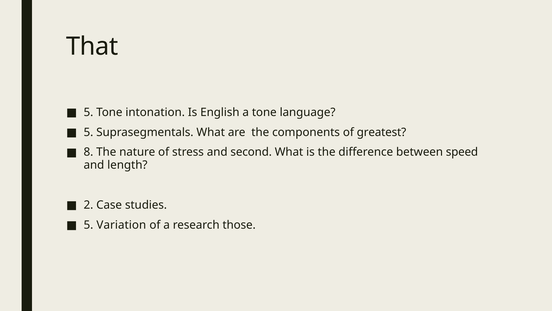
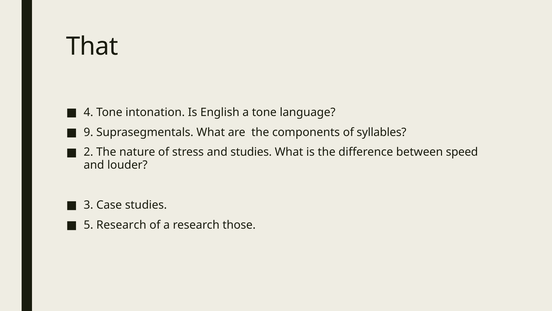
5: 5 -> 4 (88, 112)
5: 5 -> 9 (88, 132)
greatest: greatest -> syllables (382, 132)
8: 8 -> 2 (88, 152)
and second: second -> studies (251, 152)
length: length -> louder (127, 165)
2: 2 -> 3 (88, 205)
5 Variation: Variation -> Research (121, 225)
